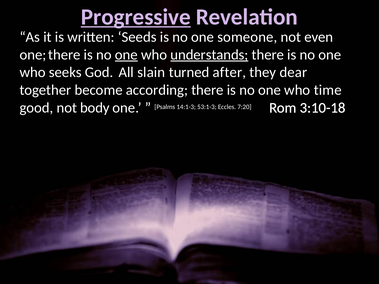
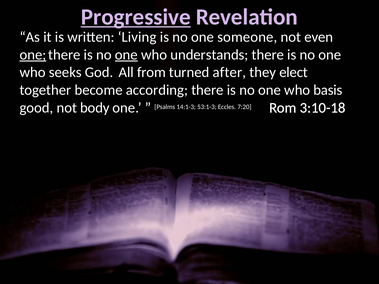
Seeds: Seeds -> Living (137, 37)
one underline: none -> present (33, 55)
understands underline: present -> none (209, 55)
slain: slain -> from (151, 72)
dear: dear -> elect (294, 72)
time: time -> basis (328, 90)
